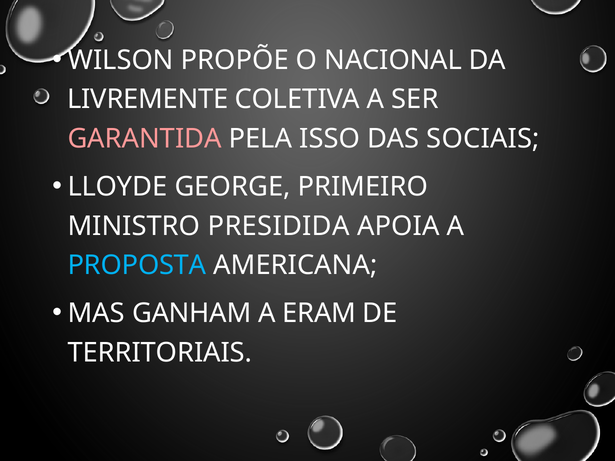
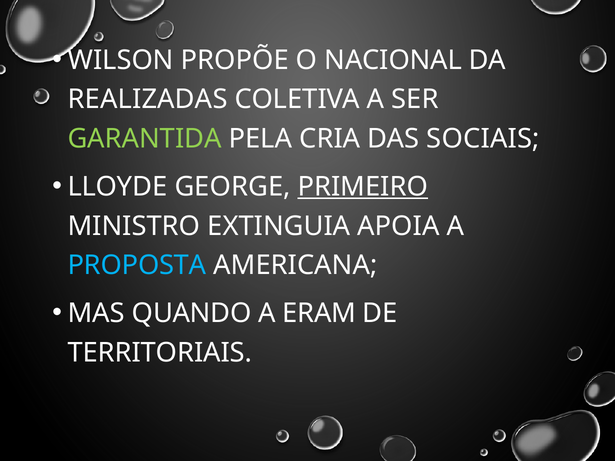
LIVREMENTE: LIVREMENTE -> REALIZADAS (148, 99)
GARANTIDA colour: pink -> light green (145, 139)
ISSO: ISSO -> CRIA (330, 139)
PRIMEIRO underline: none -> present (363, 187)
PRESIDIDA: PRESIDIDA -> EXTINGUIA (279, 226)
GANHAM: GANHAM -> QUANDO (192, 313)
